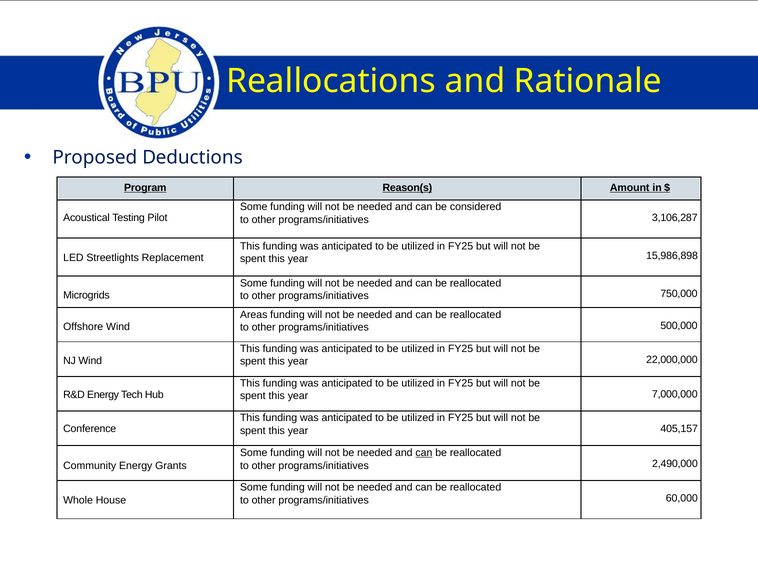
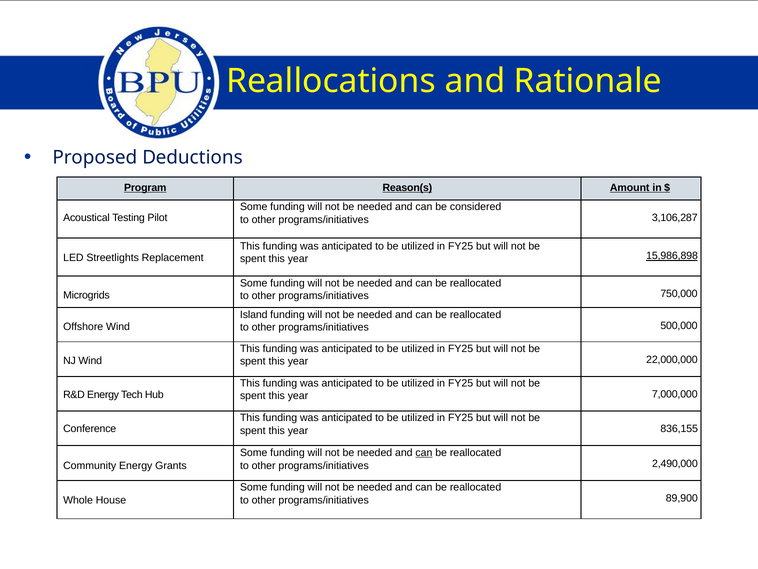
15,986,898 underline: none -> present (672, 256)
Areas: Areas -> Island (254, 314)
405,157: 405,157 -> 836,155 (679, 429)
60,000: 60,000 -> 89,900 (682, 498)
